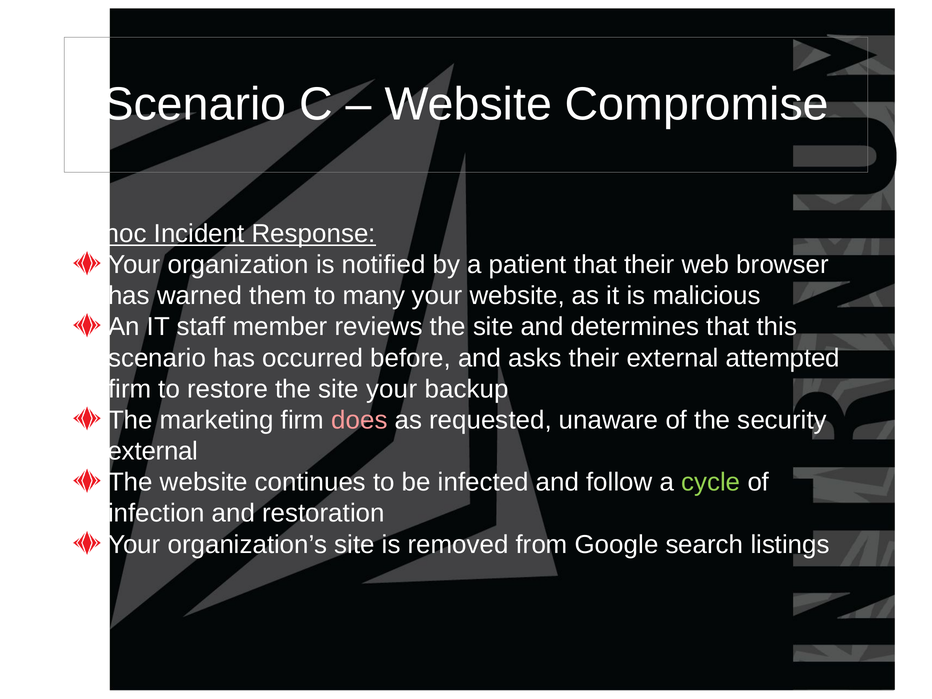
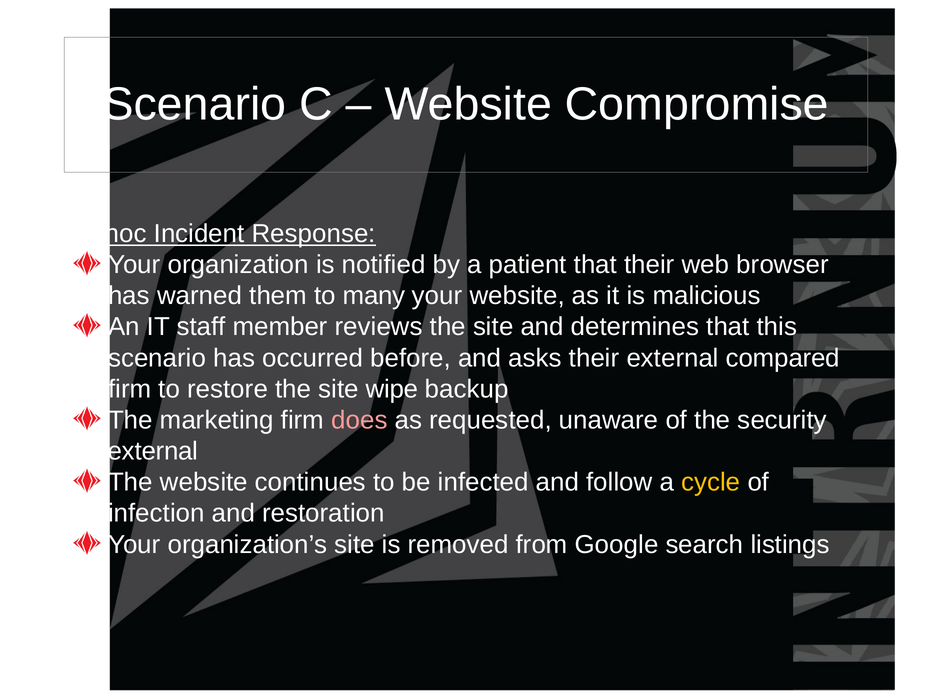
attempted: attempted -> compared (783, 358)
site your: your -> wipe (392, 389)
cycle colour: light green -> yellow (711, 482)
